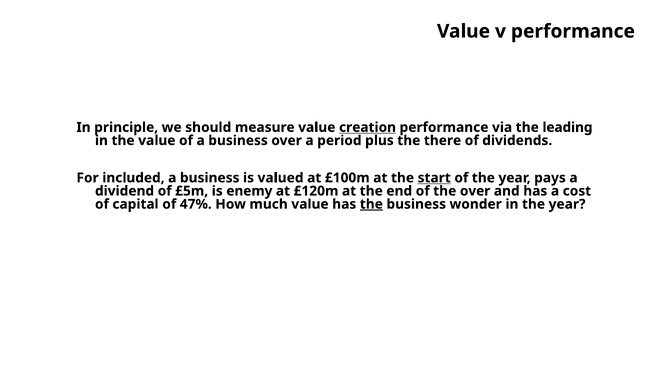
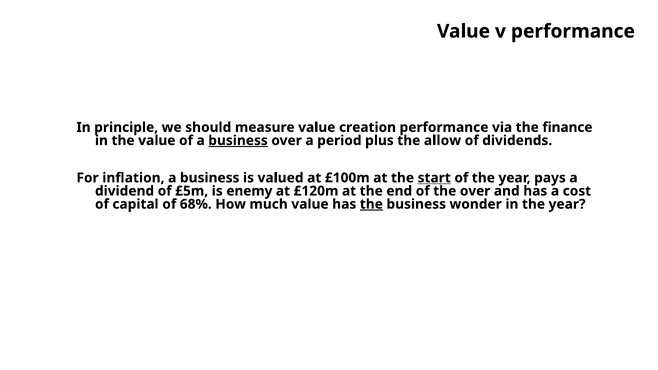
creation underline: present -> none (368, 127)
leading: leading -> finance (567, 127)
business underline: none -> present (238, 141)
there: there -> allow (442, 141)
included: included -> inflation (133, 178)
47%: 47% -> 68% (196, 204)
